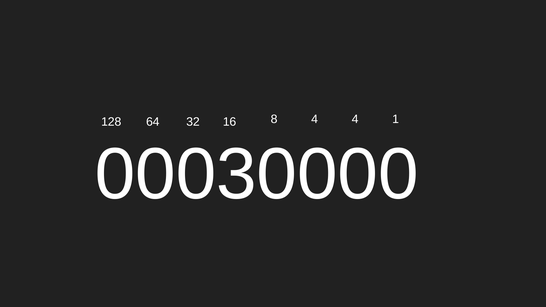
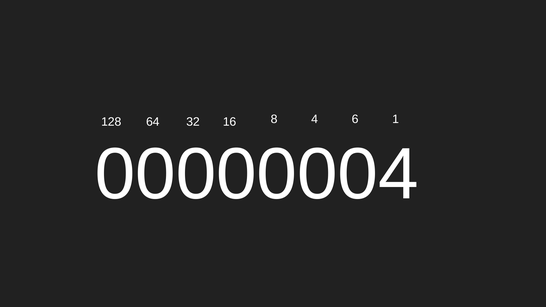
4 4: 4 -> 6 (355, 119)
00030000: 00030000 -> 00000004 (257, 175)
